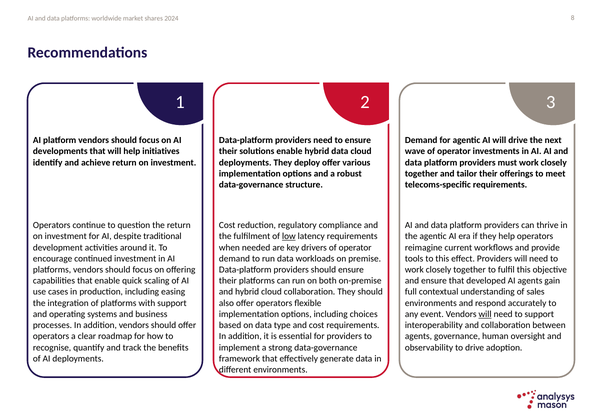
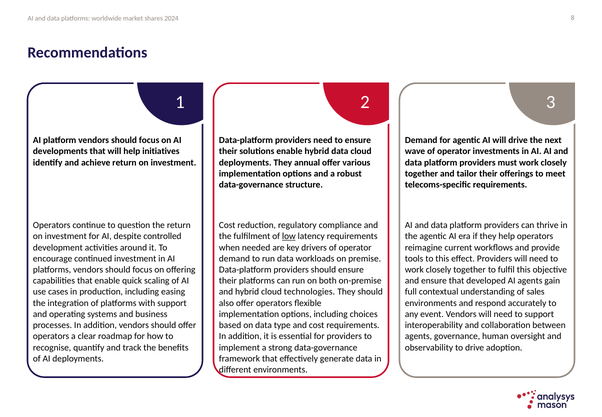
deploy: deploy -> annual (307, 162)
traditional: traditional -> controlled (162, 236)
cloud collaboration: collaboration -> technologies (309, 292)
will underline: present -> none (485, 314)
